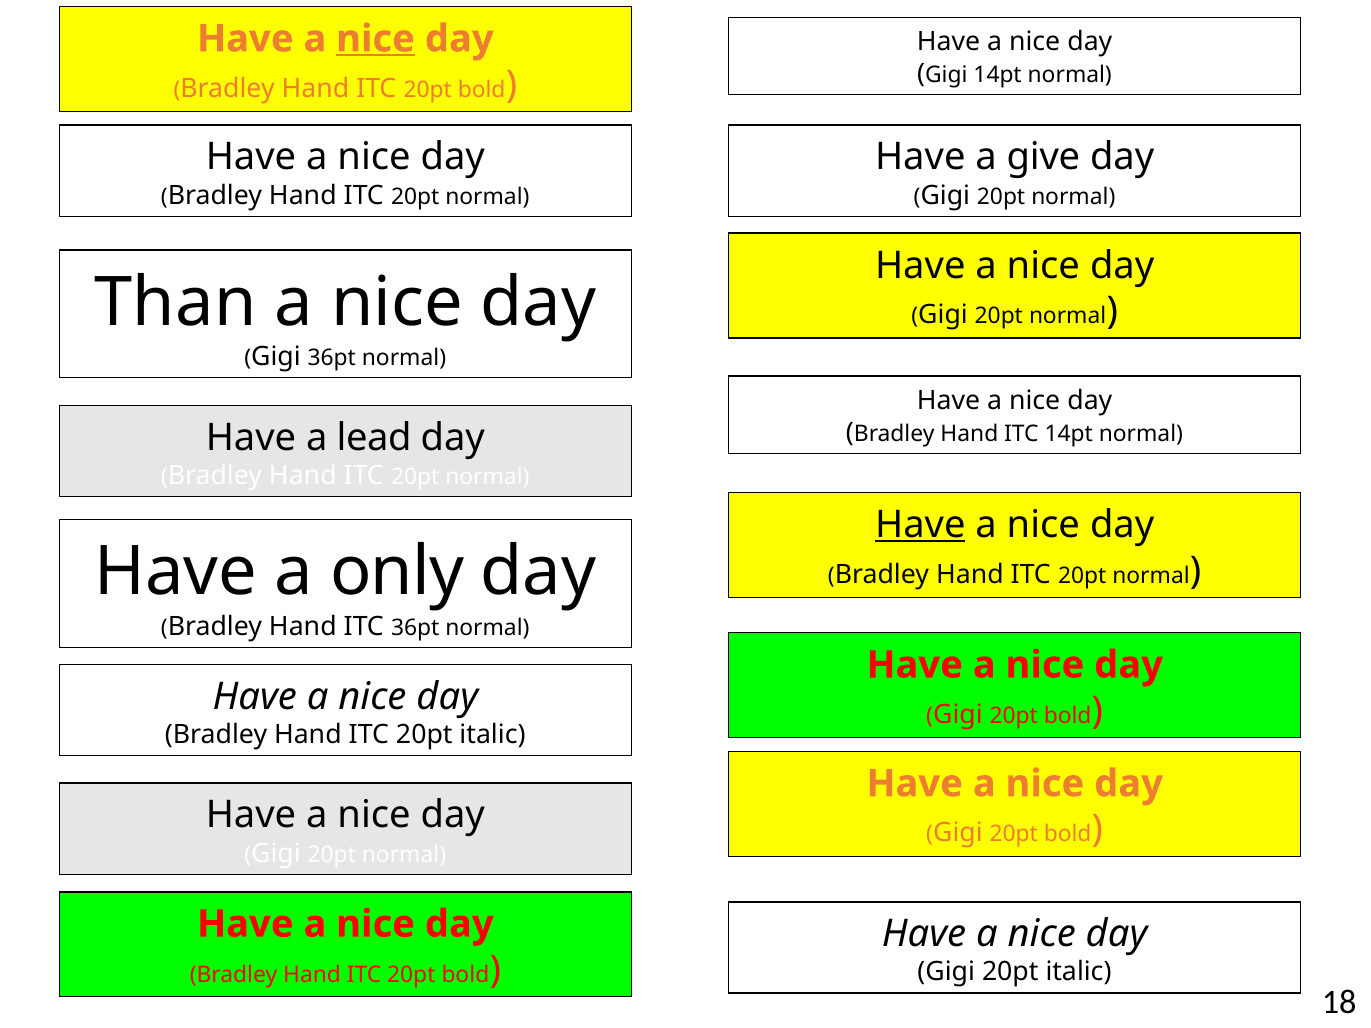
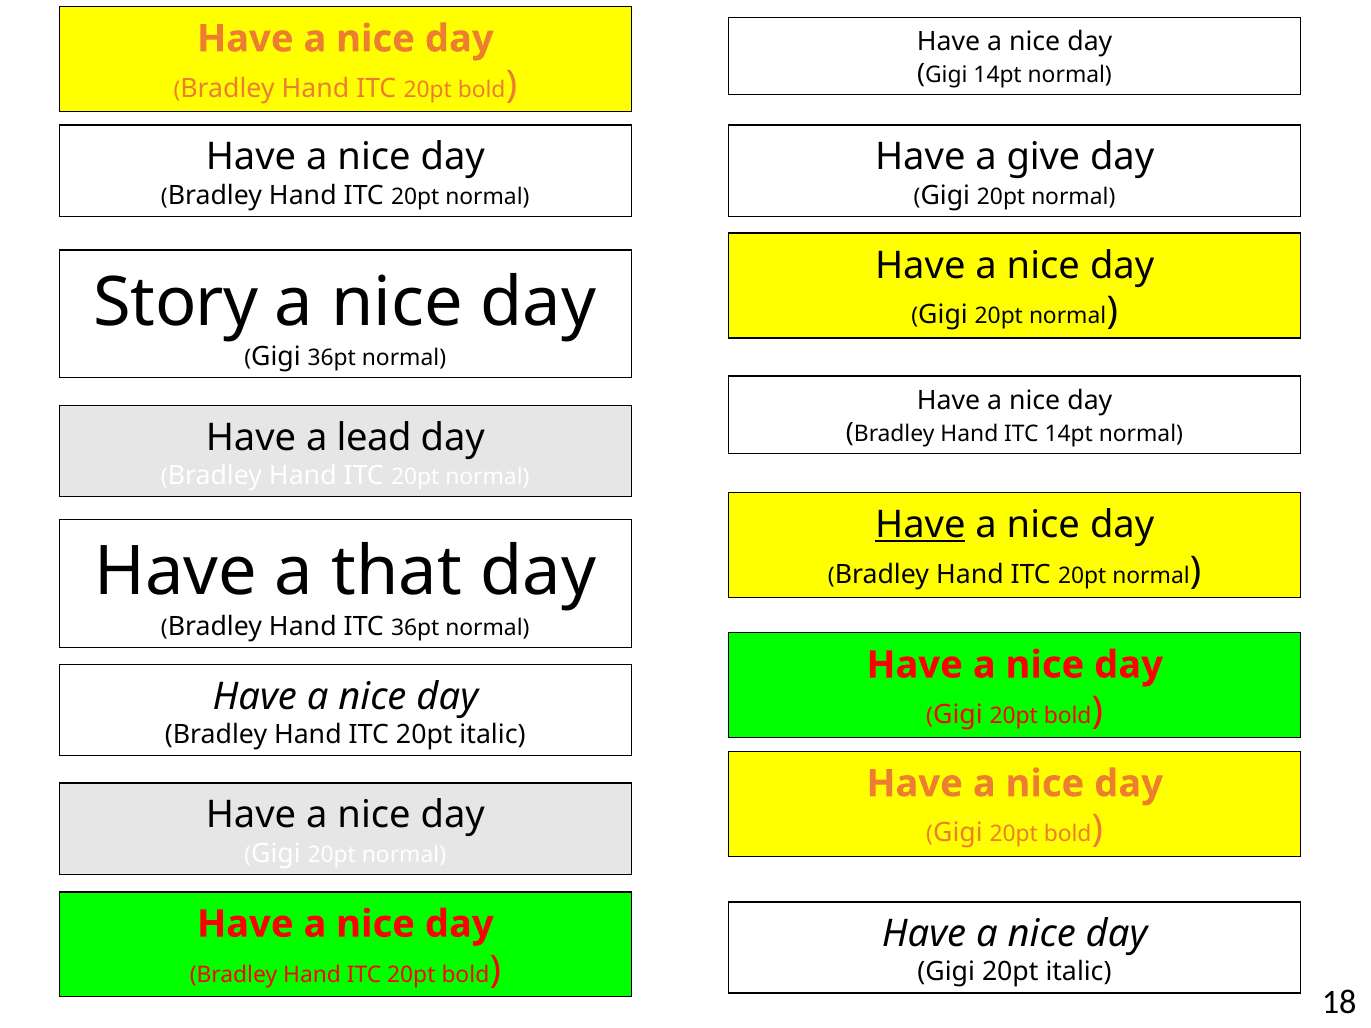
nice underline: present -> none (376, 39)
Than: Than -> Story (176, 303)
only: only -> that (397, 573)
